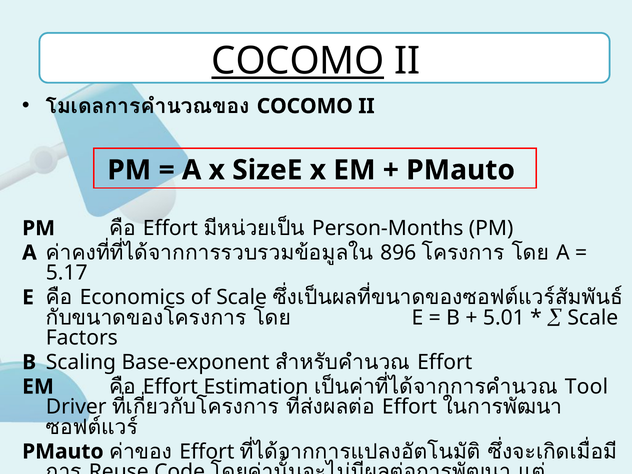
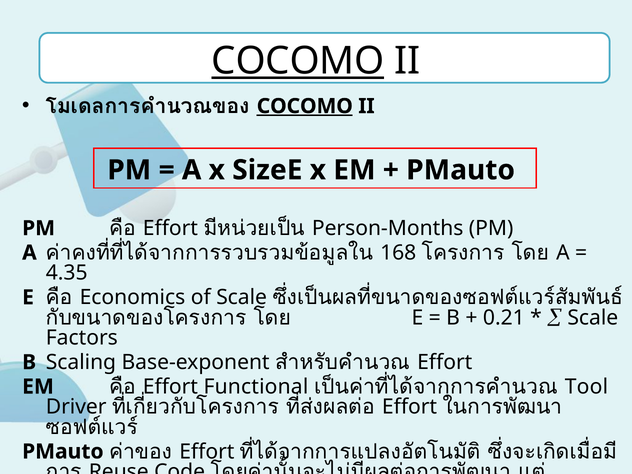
COCOMO underline: none -> present (305, 106)
896: 896 -> 168 (398, 253)
5.17: 5.17 -> 4.35 (67, 273)
5.01: 5.01 -> 0.21 (504, 318)
Estimation: Estimation -> Functional (256, 387)
